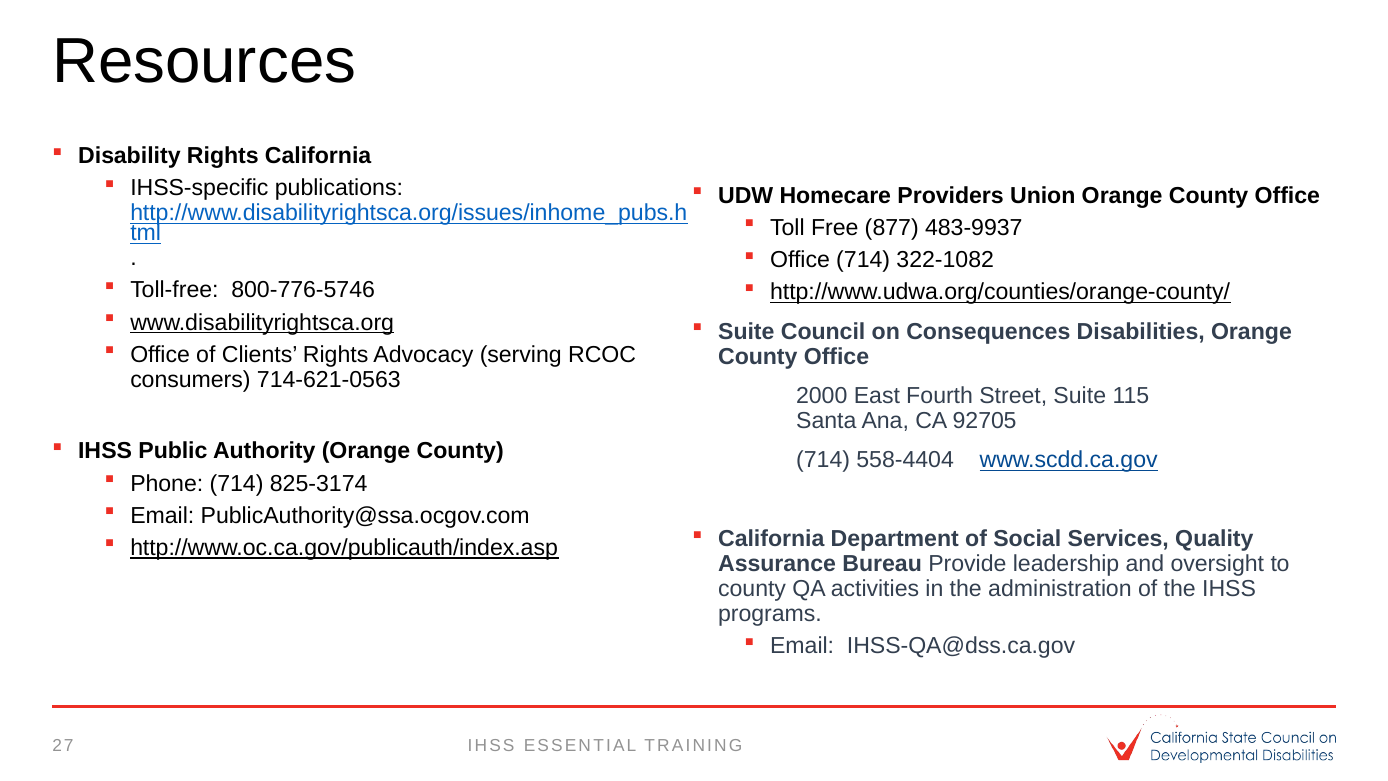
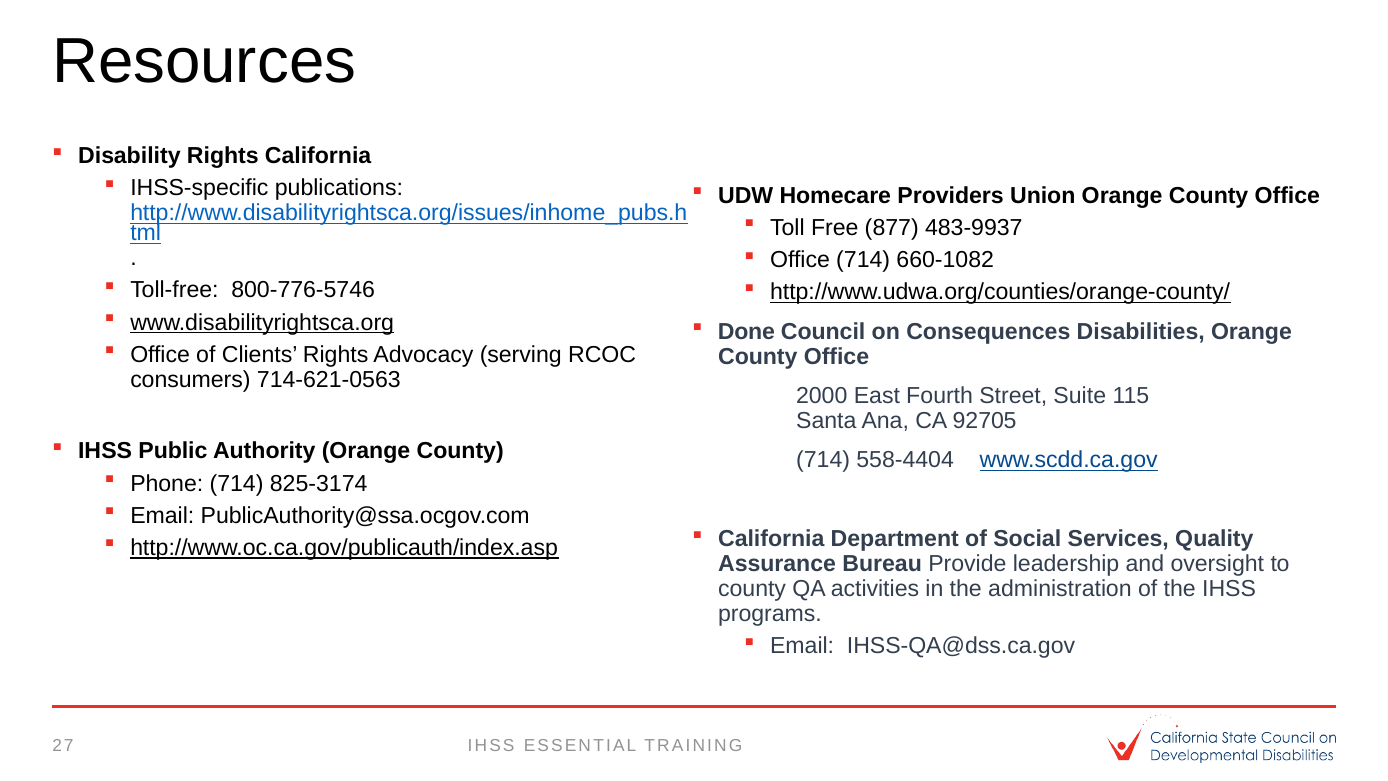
322-1082: 322-1082 -> 660-1082 (945, 260)
Suite: Suite -> Done (746, 331)
